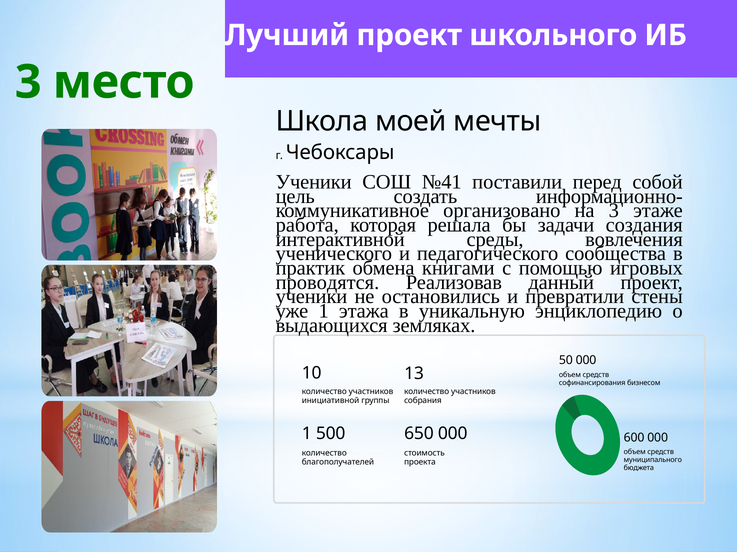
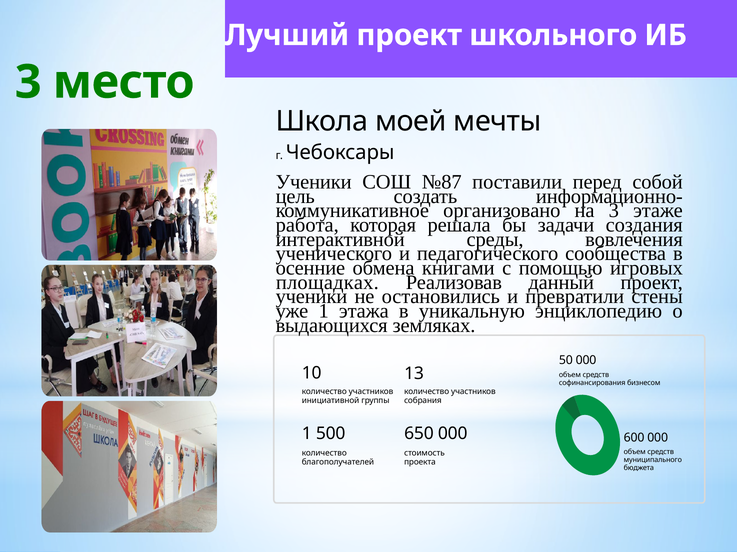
№41: №41 -> №87 (442, 182)
практик: практик -> осенние (310, 268)
проводятся: проводятся -> площадках (327, 283)
